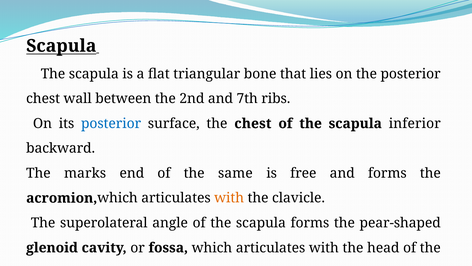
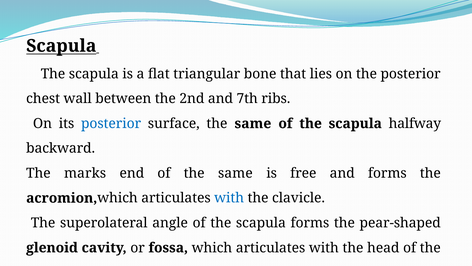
surface the chest: chest -> same (253, 123)
inferior: inferior -> halfway (415, 123)
with colour: orange -> blue (229, 198)
